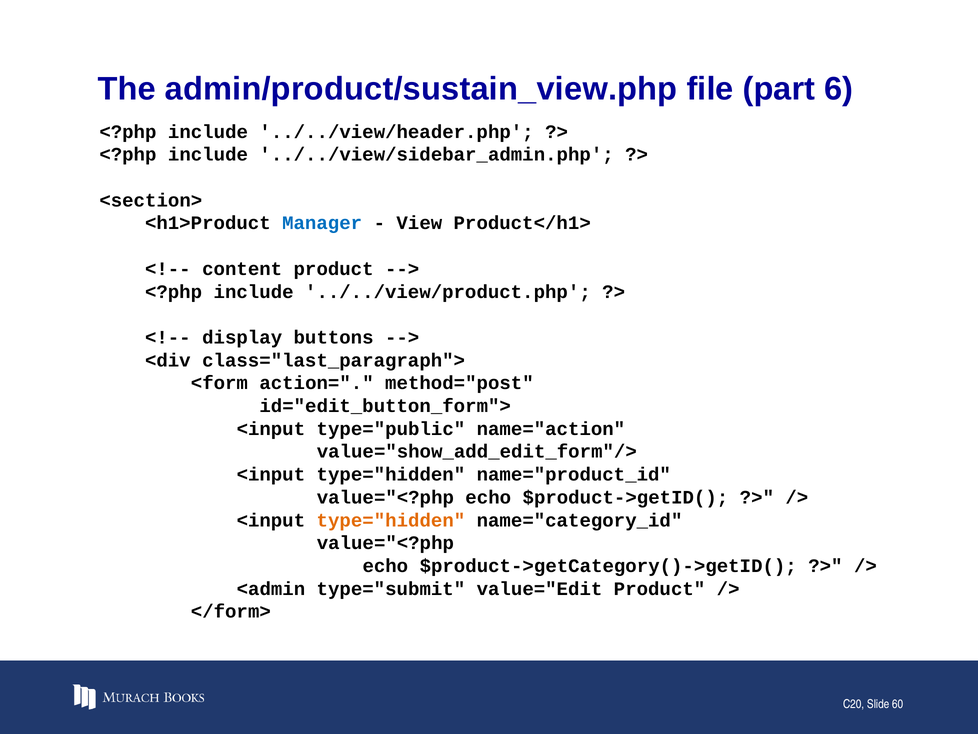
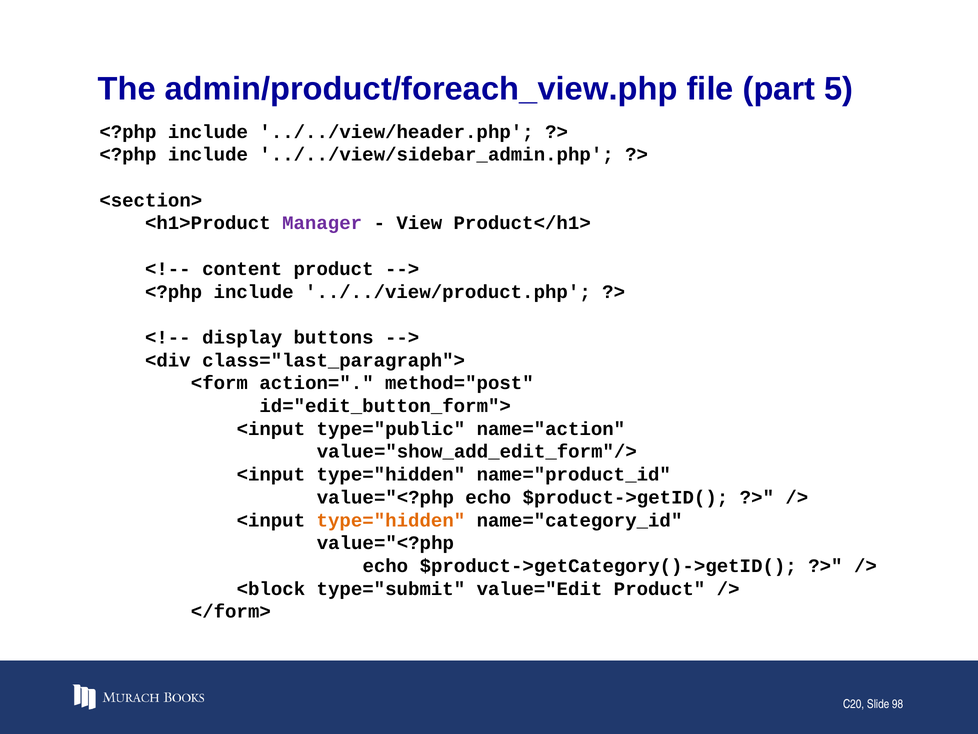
admin/product/sustain_view.php: admin/product/sustain_view.php -> admin/product/foreach_view.php (421, 89)
6: 6 -> 5 (839, 89)
Manager colour: blue -> purple (322, 223)
<admin: <admin -> <block (271, 588)
60: 60 -> 98 (898, 704)
